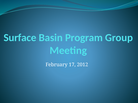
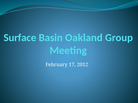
Program: Program -> Oakland (84, 38)
